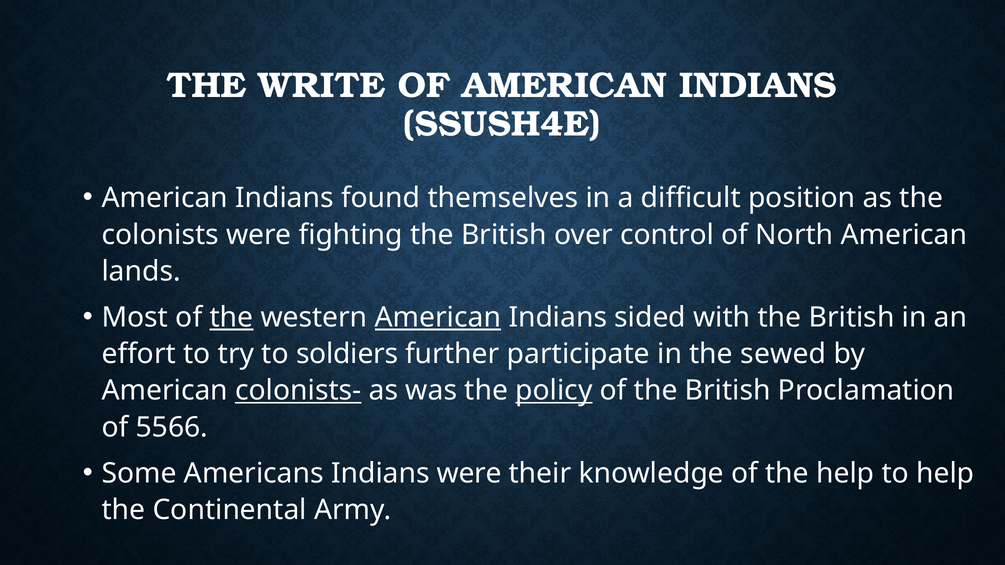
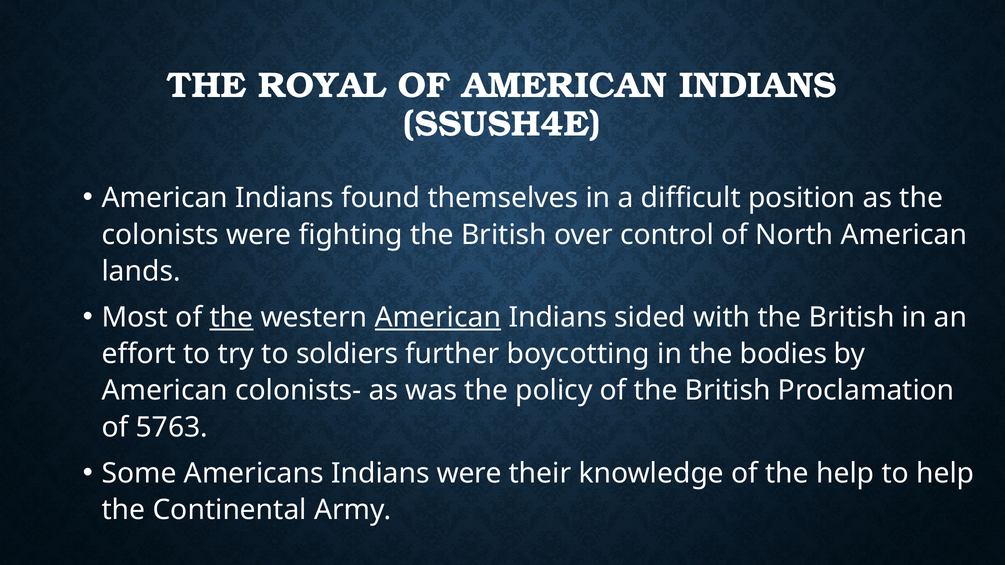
WRITE: WRITE -> ROYAL (322, 85)
participate: participate -> boycotting (578, 354)
sewed: sewed -> bodies (784, 354)
colonists- underline: present -> none (298, 391)
policy underline: present -> none (554, 391)
5566: 5566 -> 5763 (172, 427)
